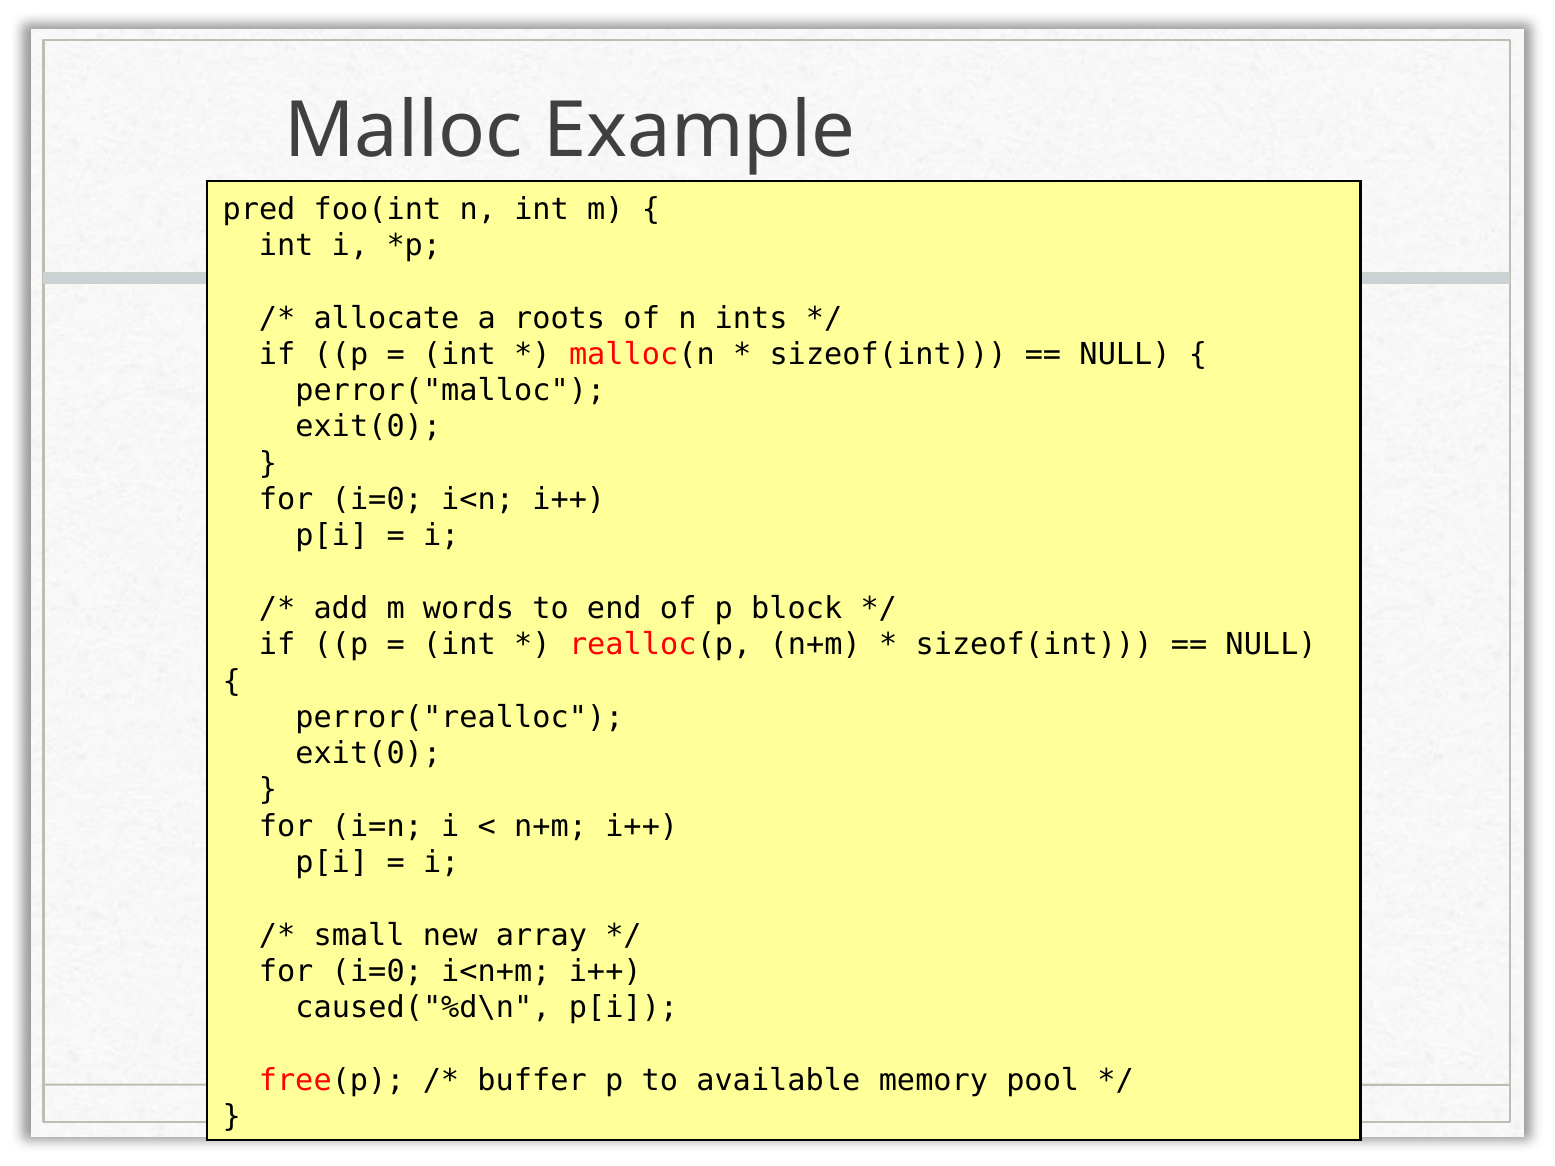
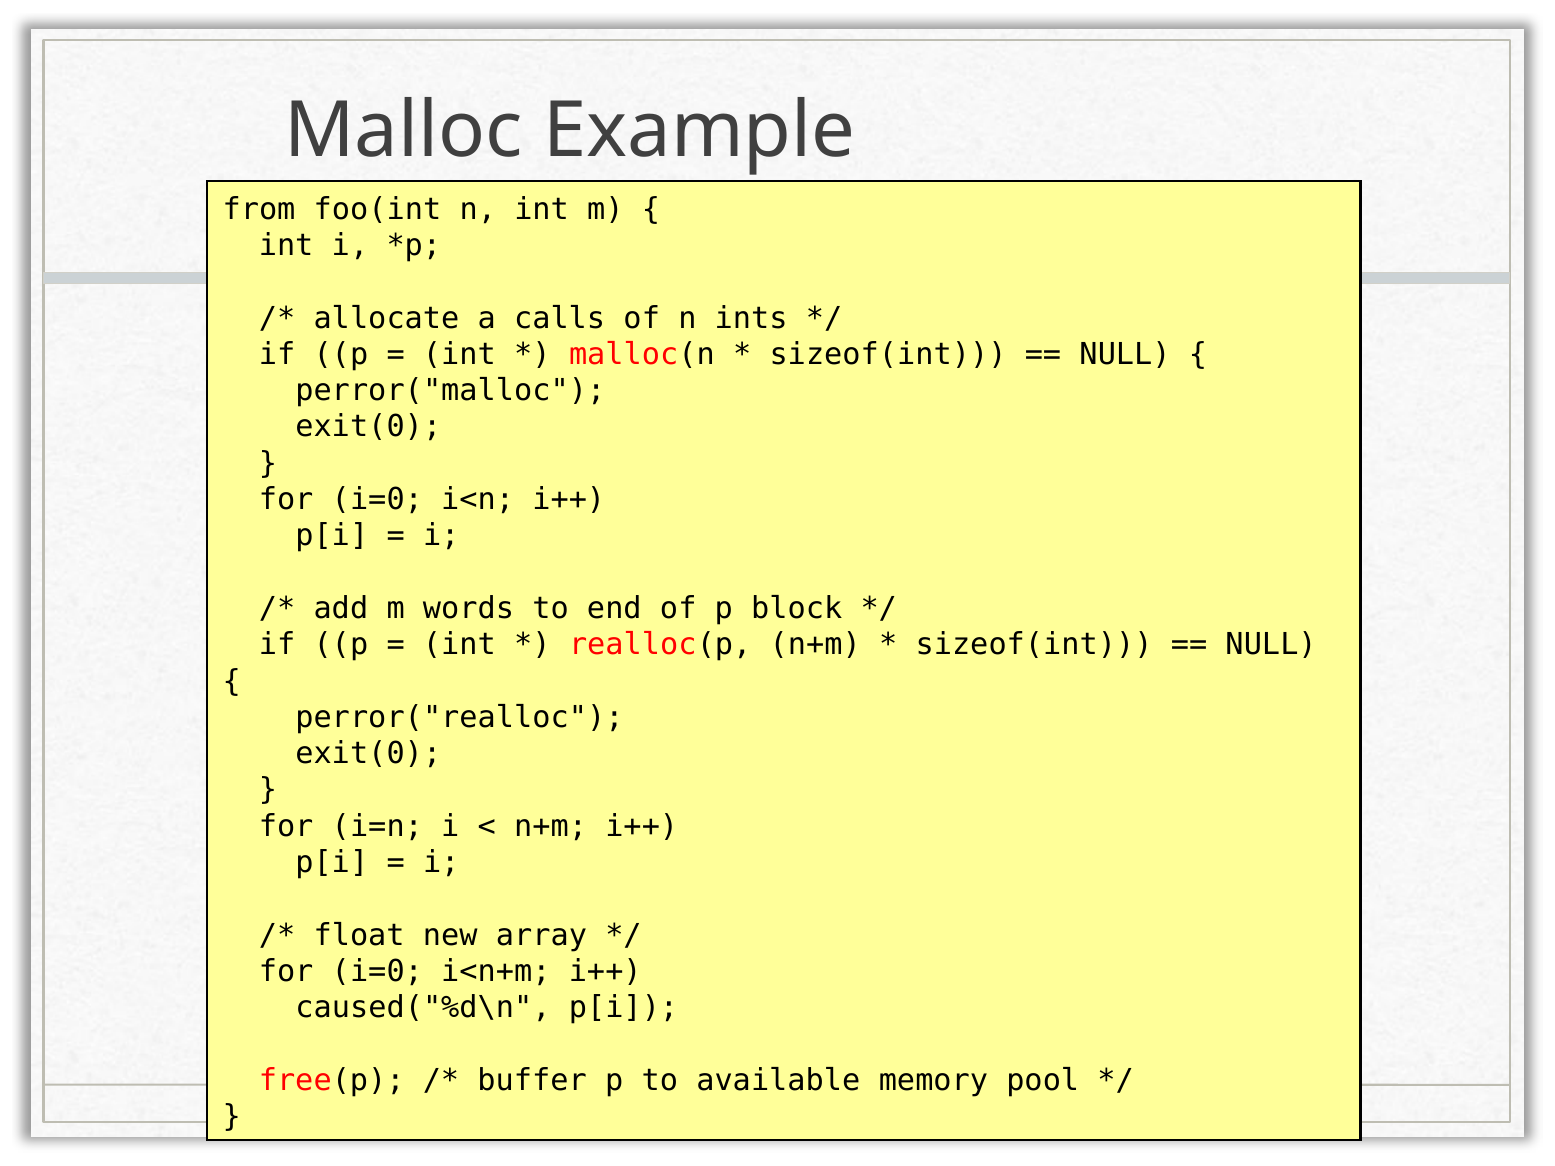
pred: pred -> from (259, 209)
roots: roots -> calls (560, 318)
small: small -> float (359, 935)
